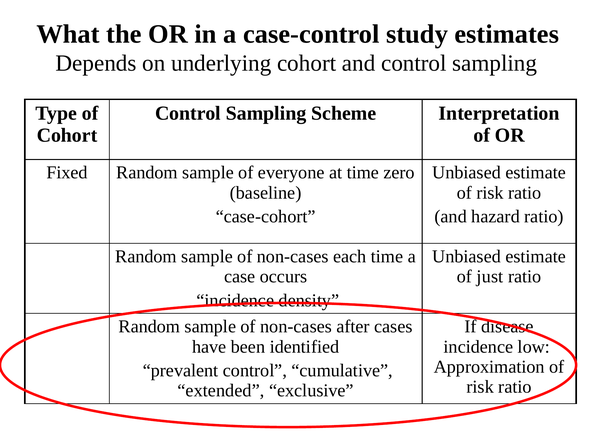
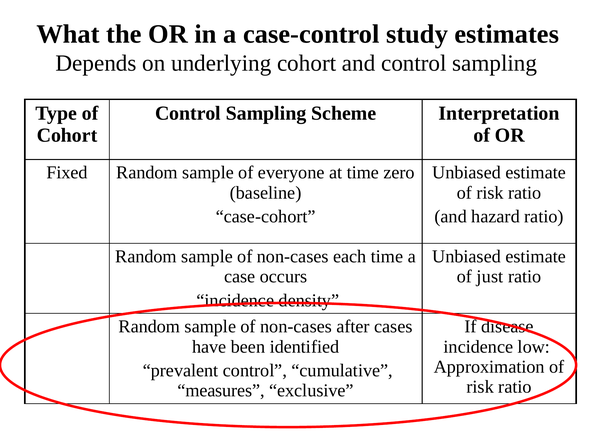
extended: extended -> measures (221, 391)
